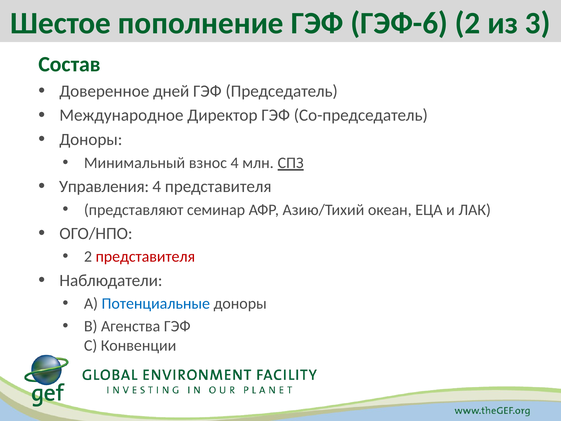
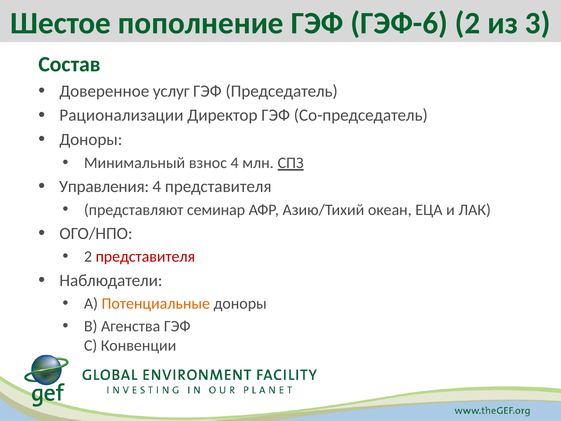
дней: дней -> услуг (171, 91)
Международное: Международное -> Рационализации (121, 115)
Потенциальные colour: blue -> orange (156, 303)
